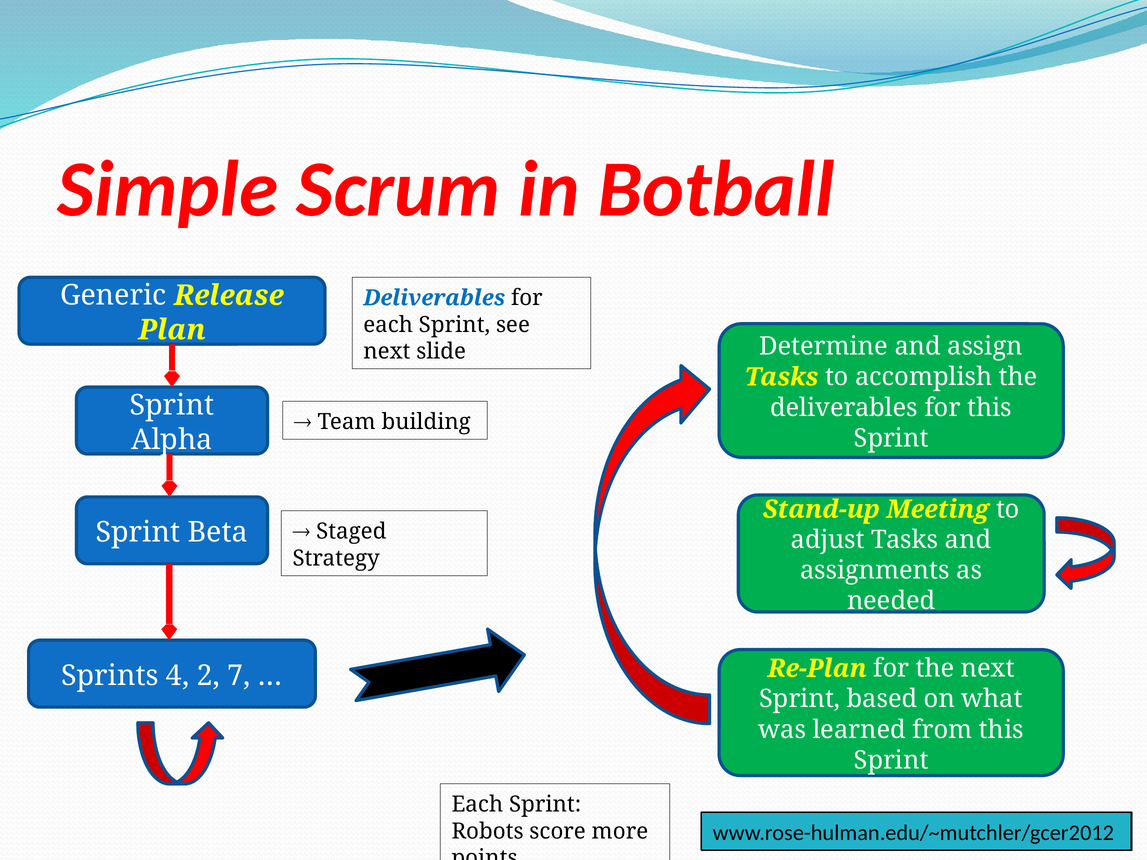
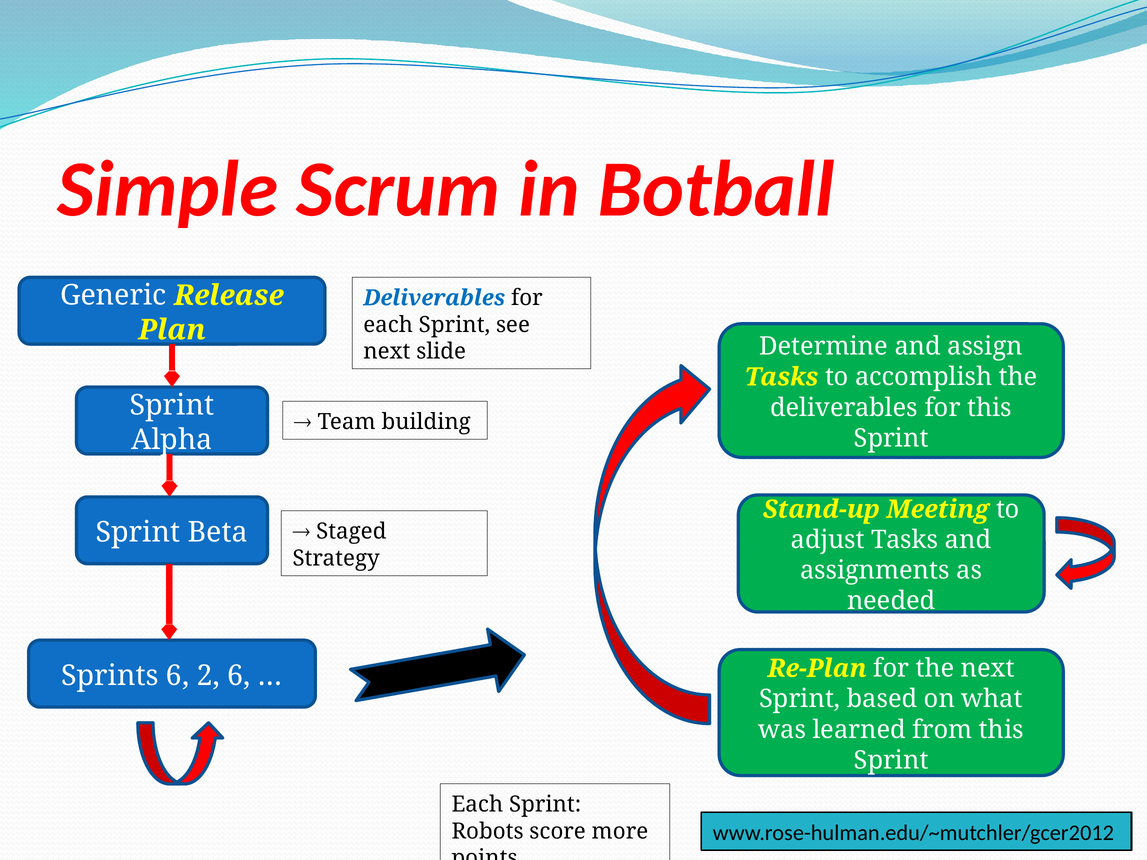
Sprints 4: 4 -> 6 (178, 676)
2 7: 7 -> 6 (239, 676)
